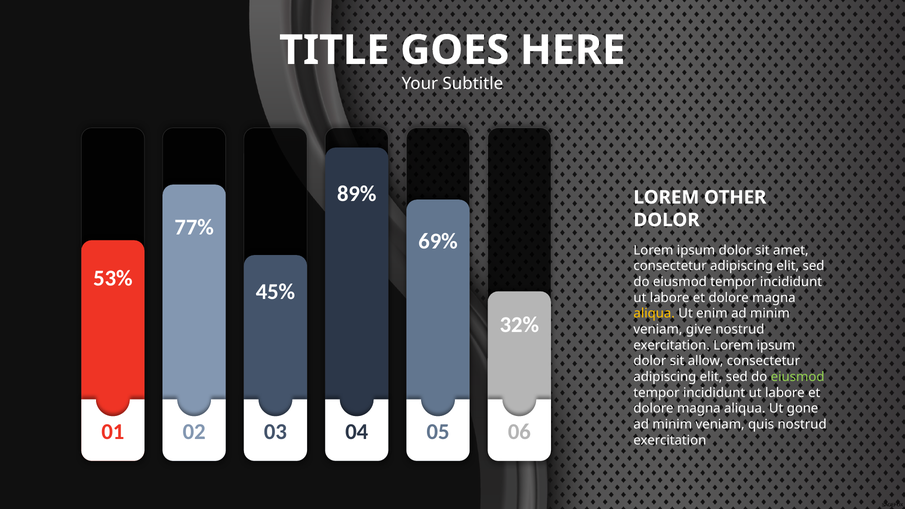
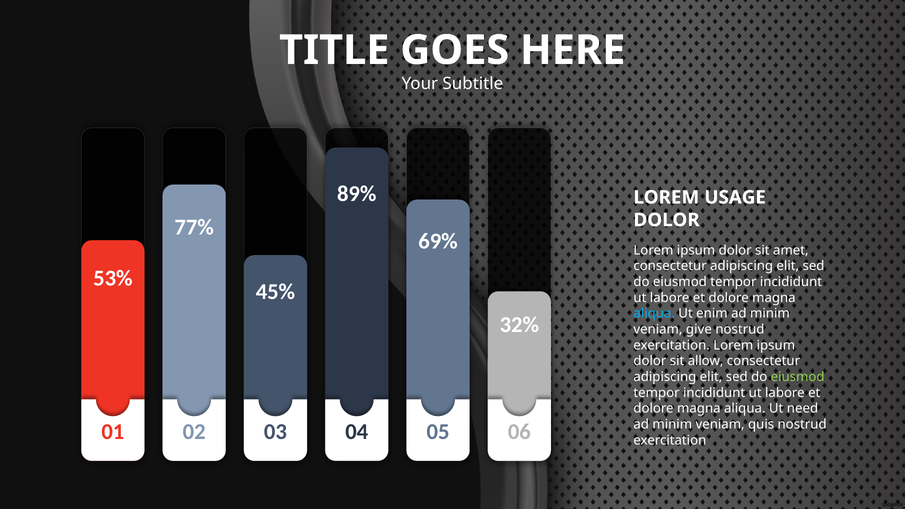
OTHER: OTHER -> USAGE (735, 197)
aliqua colour: yellow -> light blue (654, 314)
gone: gone -> need (803, 409)
